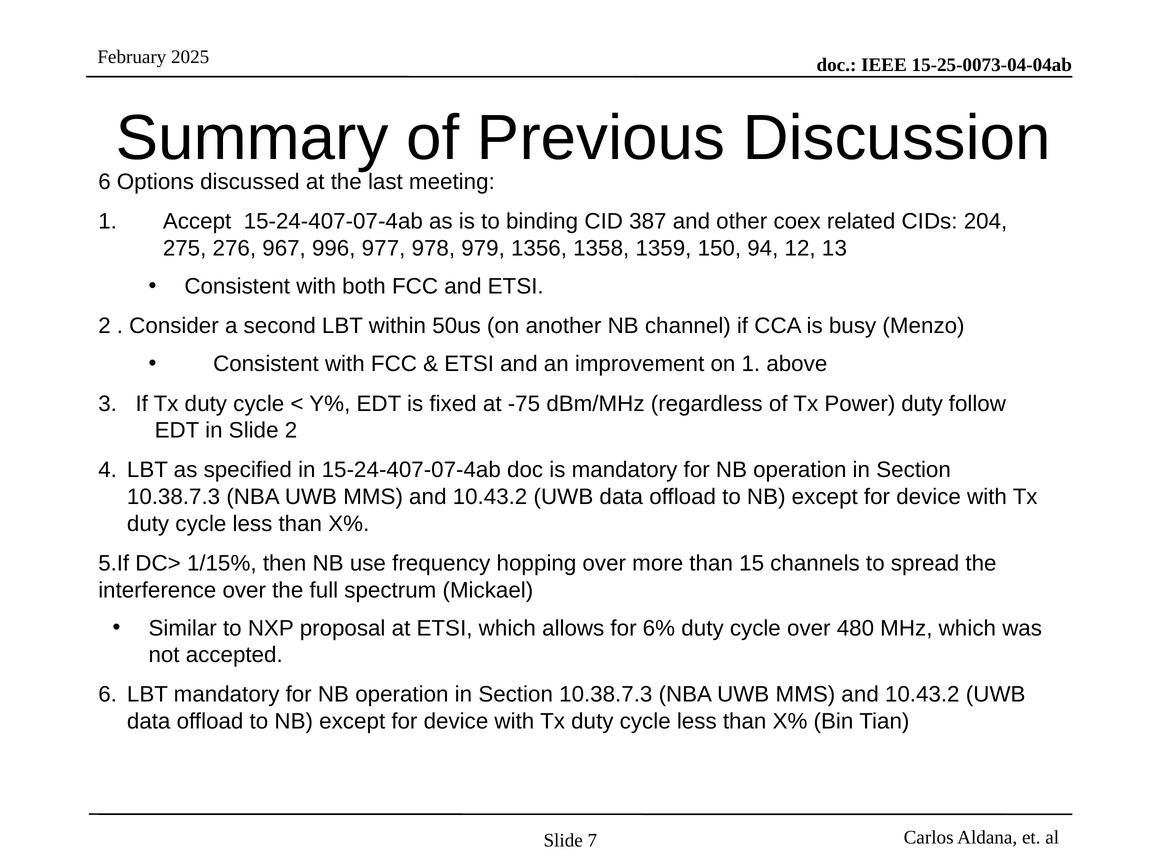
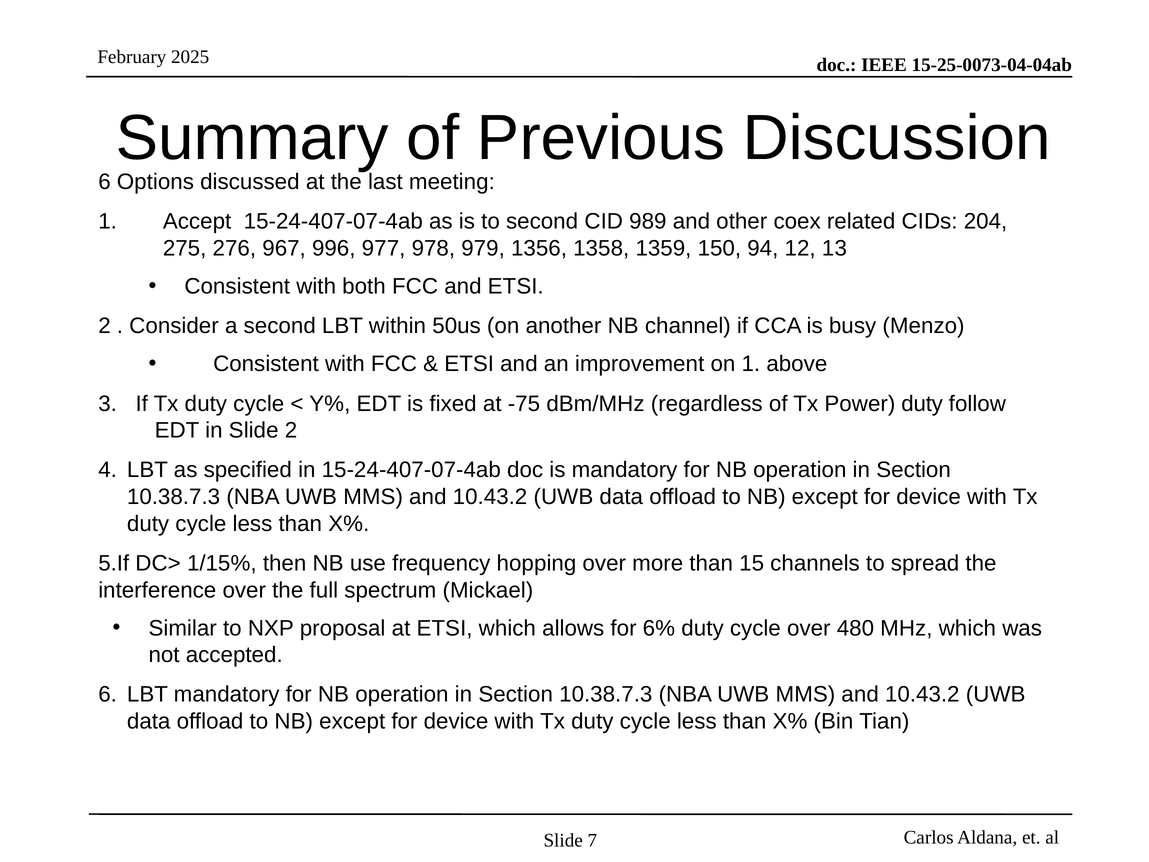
to binding: binding -> second (542, 222)
387: 387 -> 989 (648, 222)
